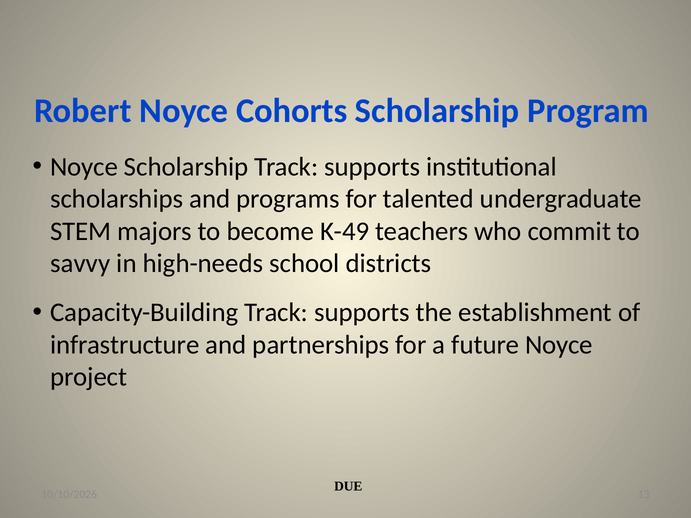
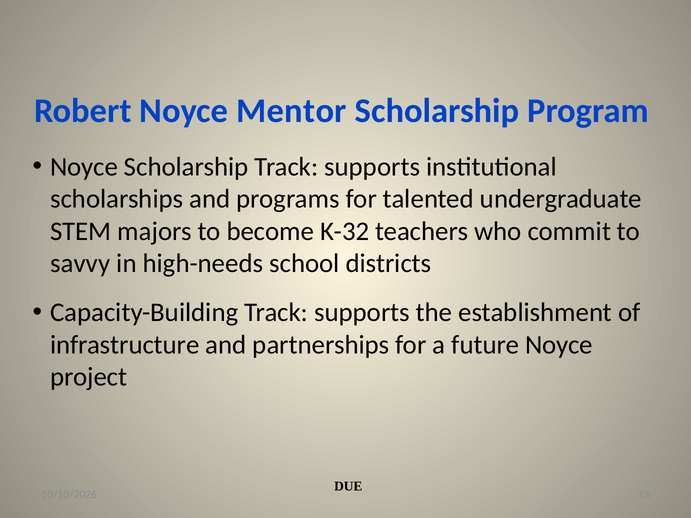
Cohorts: Cohorts -> Mentor (291, 111)
K-49: K-49 -> K-32 (345, 231)
